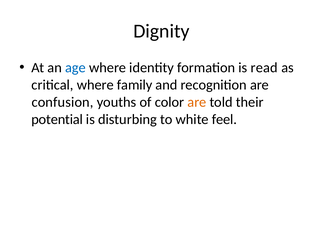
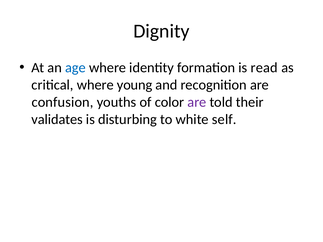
family: family -> young (135, 85)
are colour: orange -> purple (197, 102)
potential: potential -> validates (57, 119)
feel: feel -> self (224, 119)
